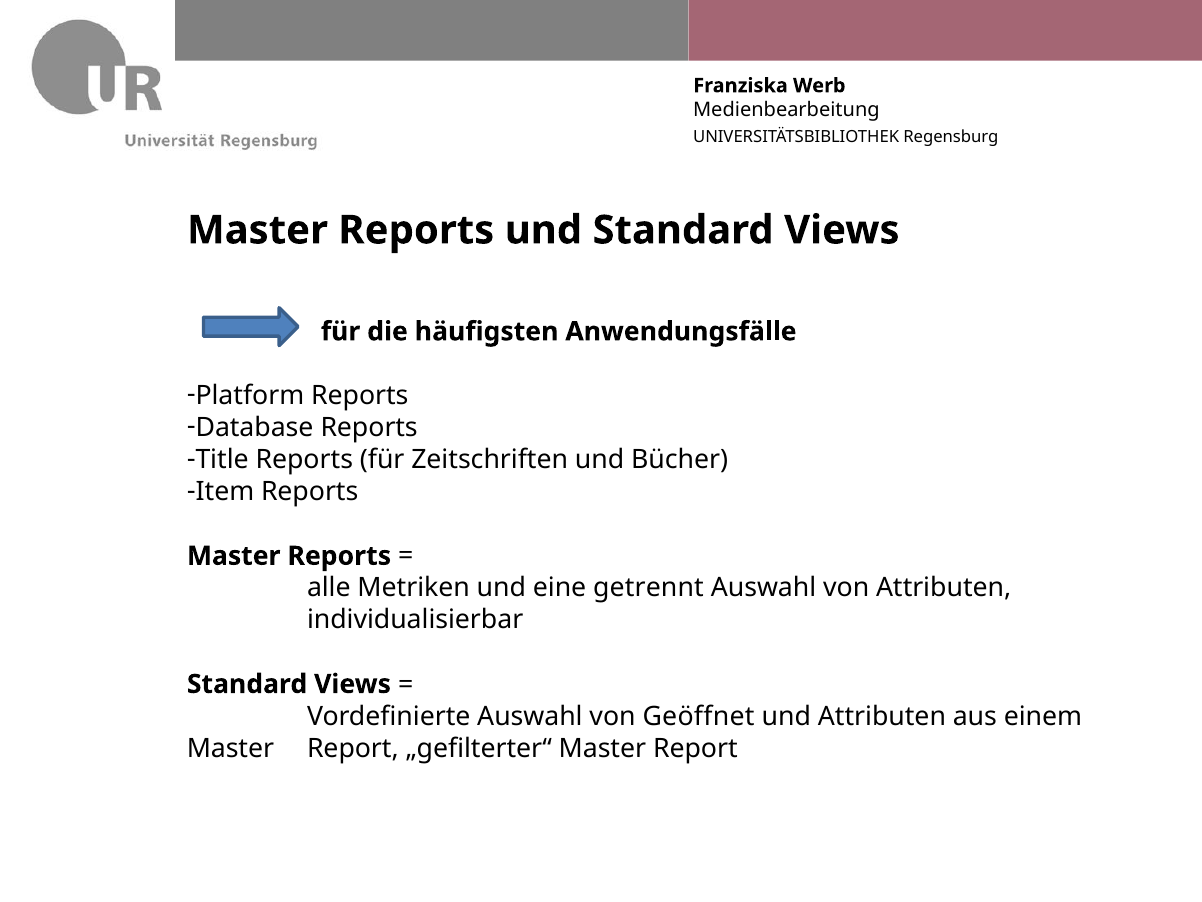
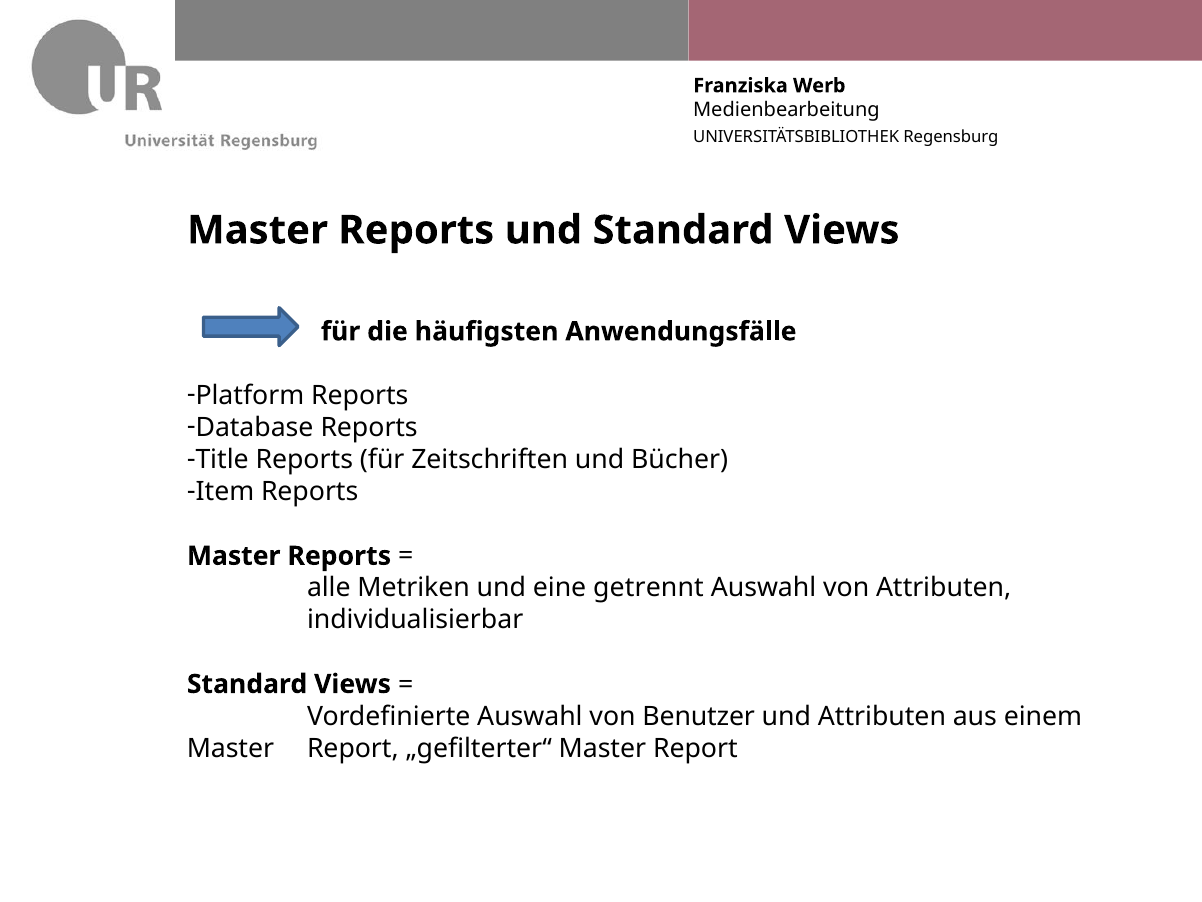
Geöffnet: Geöffnet -> Benutzer (699, 716)
